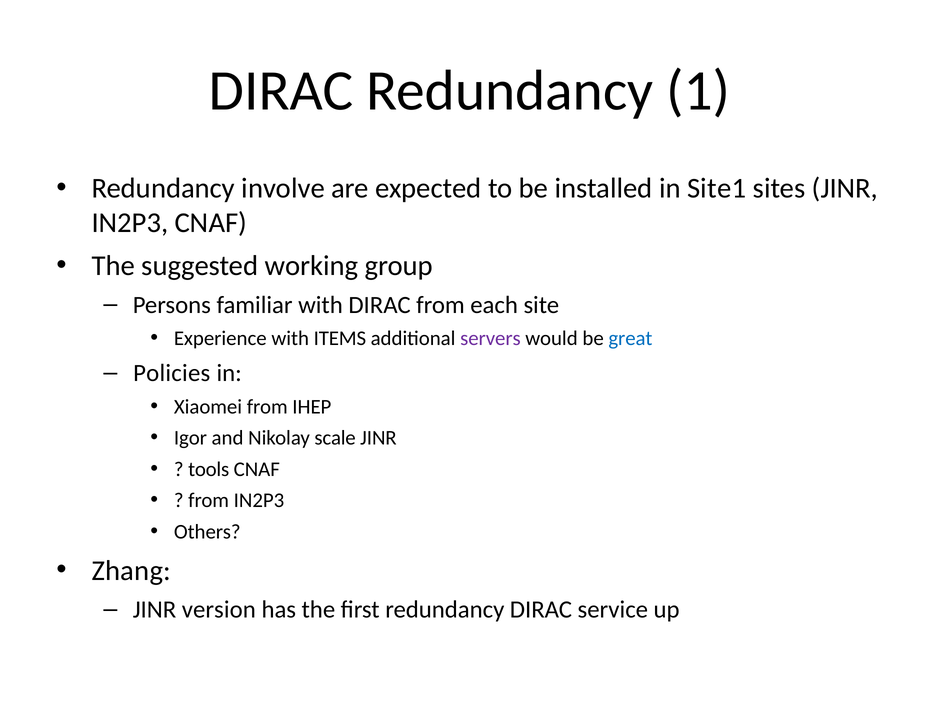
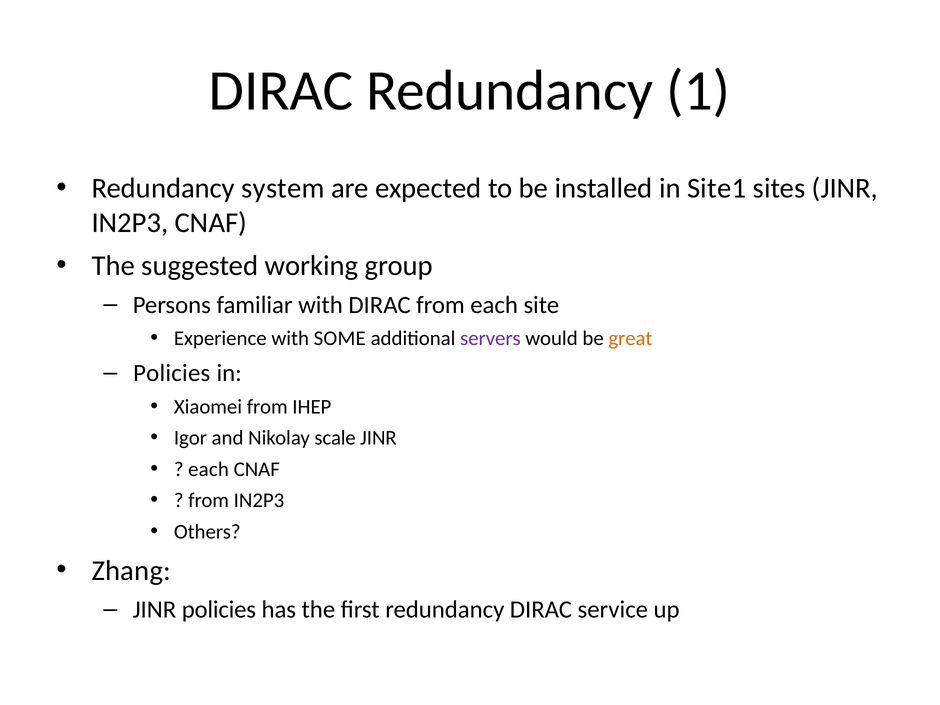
involve: involve -> system (283, 188)
ITEMS: ITEMS -> SOME (340, 338)
great colour: blue -> orange (630, 338)
tools: tools -> each (208, 469)
JINR version: version -> policies (219, 610)
